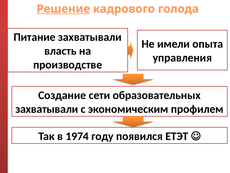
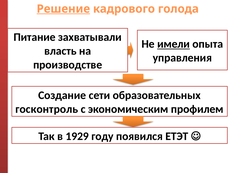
имели underline: none -> present (174, 44)
захватывали: захватывали -> госконтроль (47, 109)
1974: 1974 -> 1929 (77, 136)
